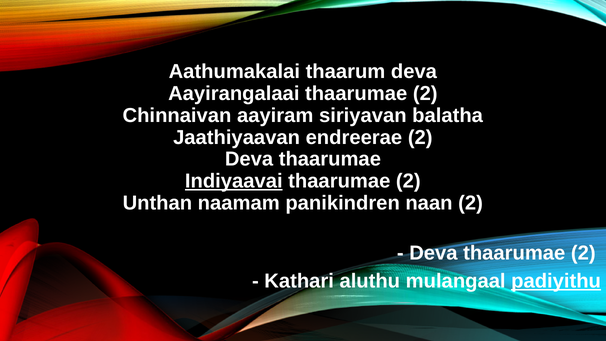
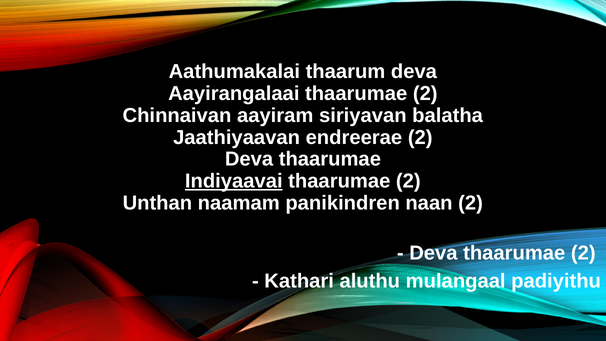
padiyithu underline: present -> none (556, 281)
